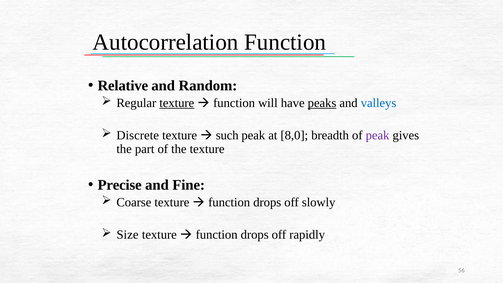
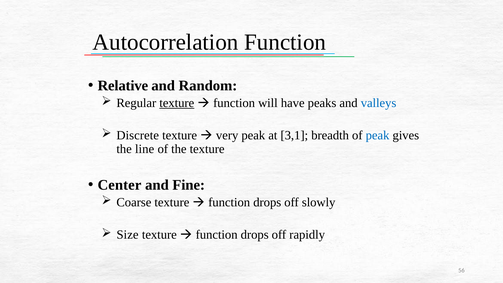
peaks underline: present -> none (322, 103)
such: such -> very (227, 135)
8,0: 8,0 -> 3,1 (294, 135)
peak colour: purple -> blue (378, 135)
part: part -> line (145, 149)
Precise: Precise -> Center (119, 185)
